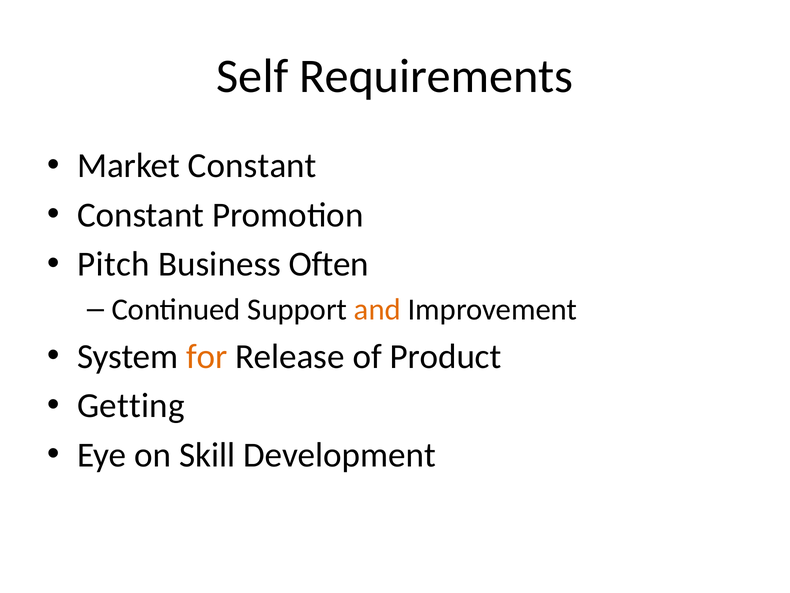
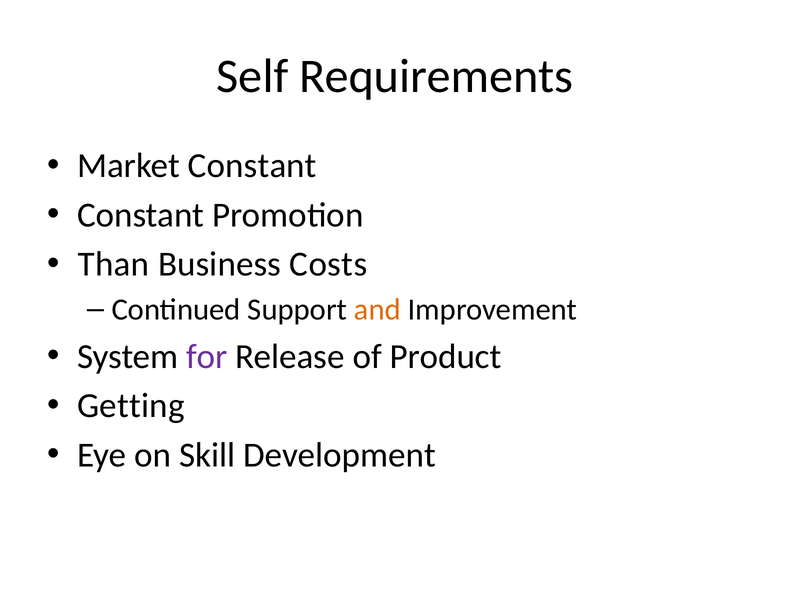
Pitch: Pitch -> Than (113, 264)
Often: Often -> Costs (328, 264)
for colour: orange -> purple (207, 356)
